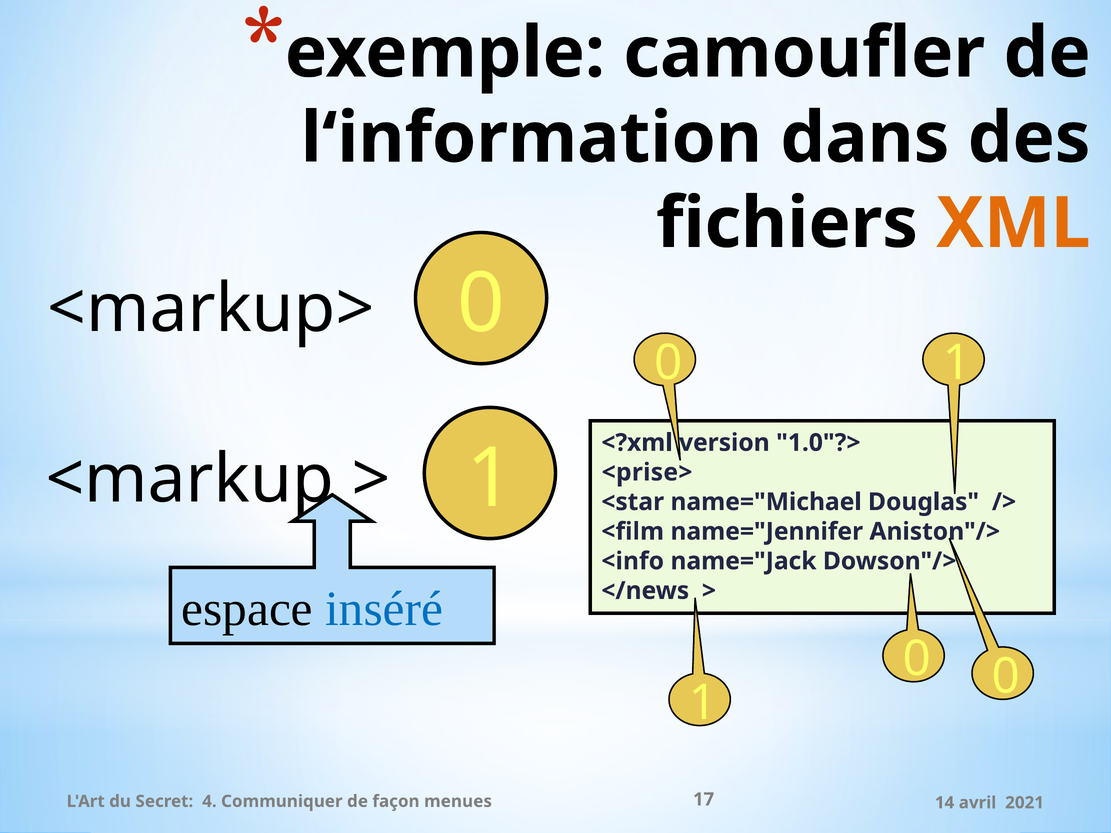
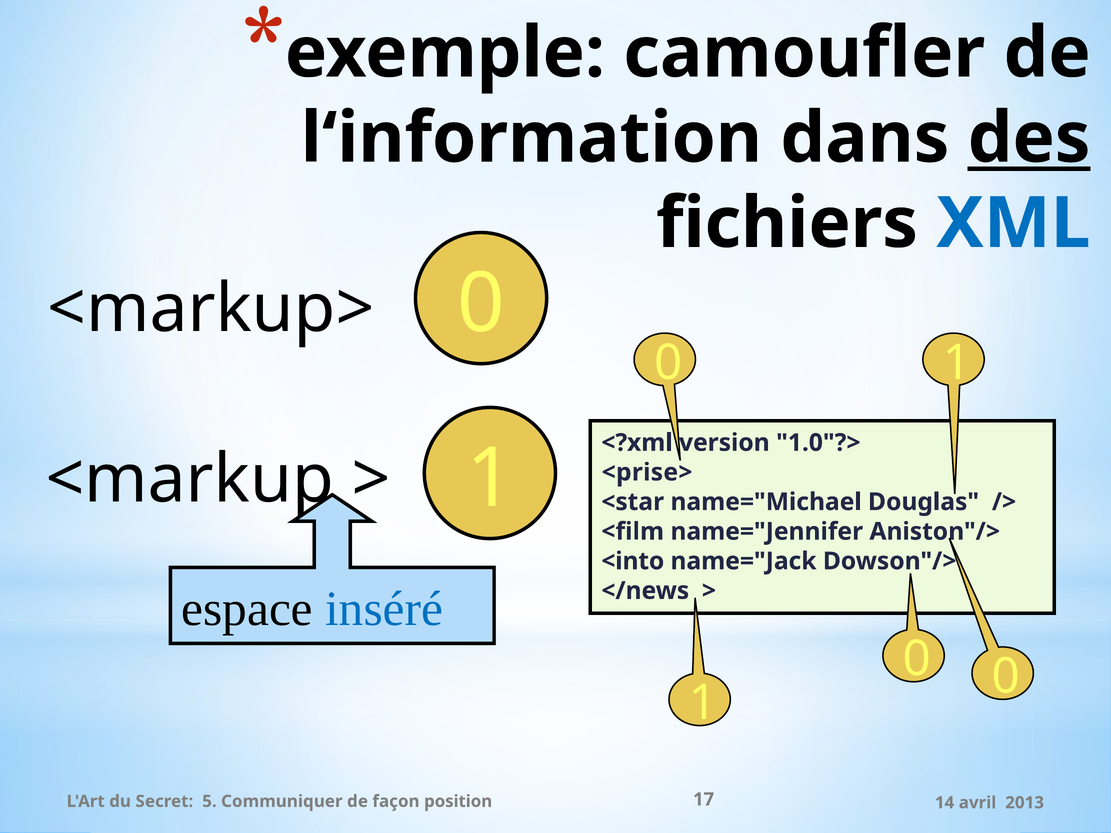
des underline: none -> present (1029, 138)
XML colour: orange -> blue (1013, 224)
<info: <info -> <into (633, 561)
4: 4 -> 5 (209, 802)
menues: menues -> position (458, 802)
2021: 2021 -> 2013 (1025, 803)
